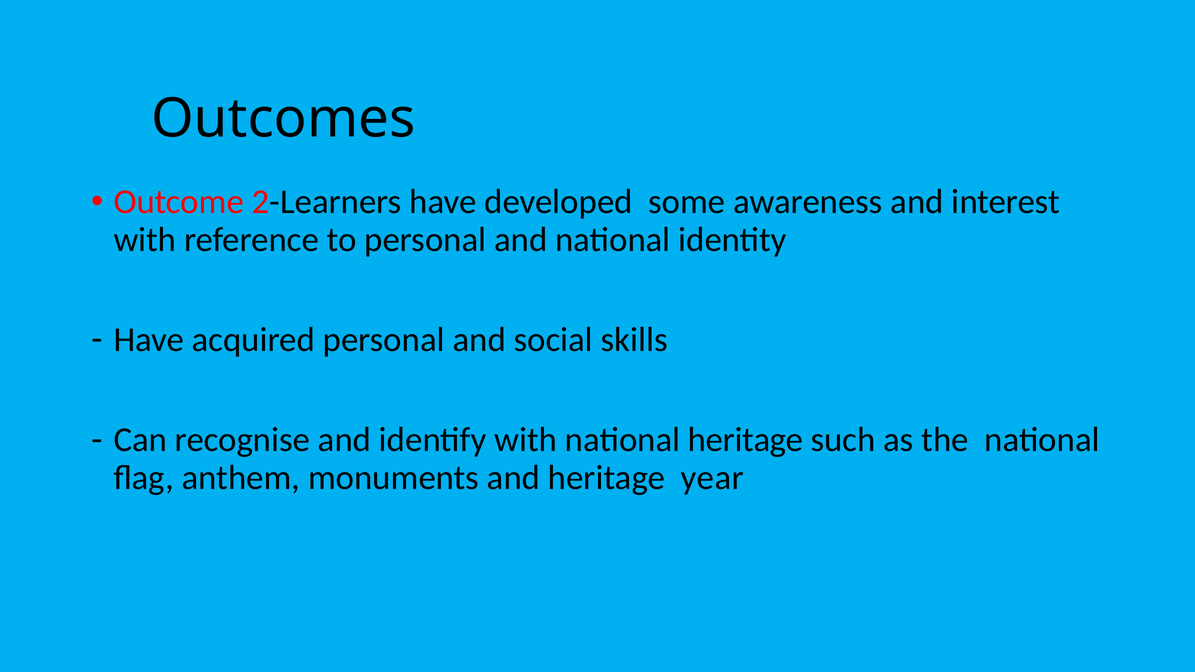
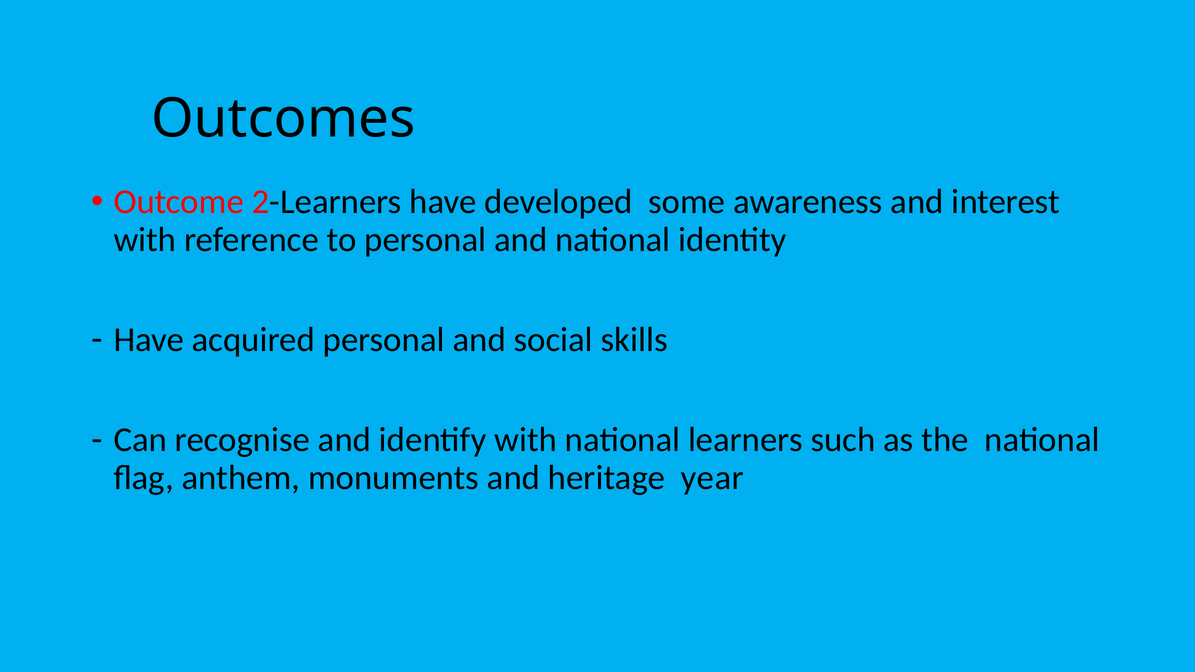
national heritage: heritage -> learners (746, 440)
